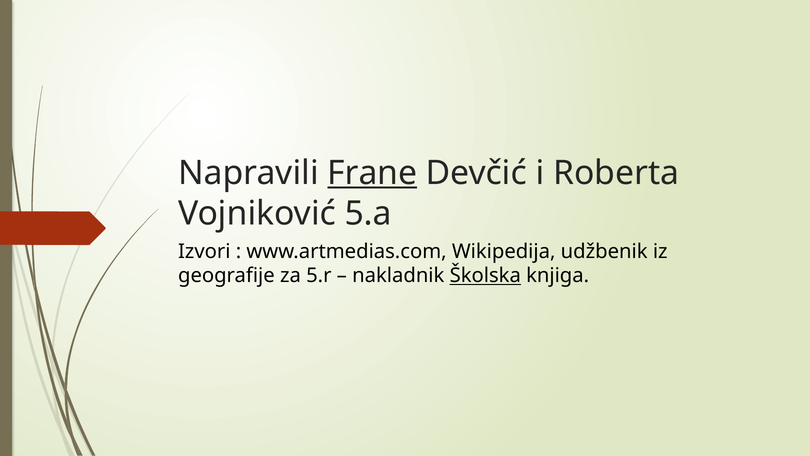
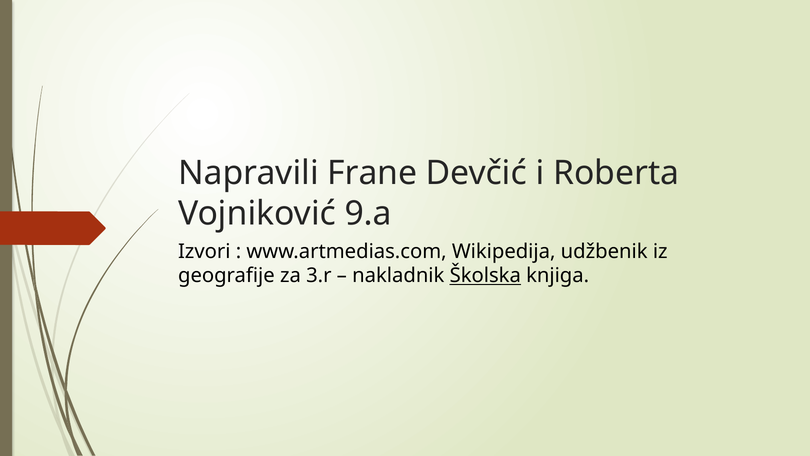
Frane underline: present -> none (372, 173)
5.a: 5.a -> 9.a (368, 213)
5.r: 5.r -> 3.r (319, 275)
